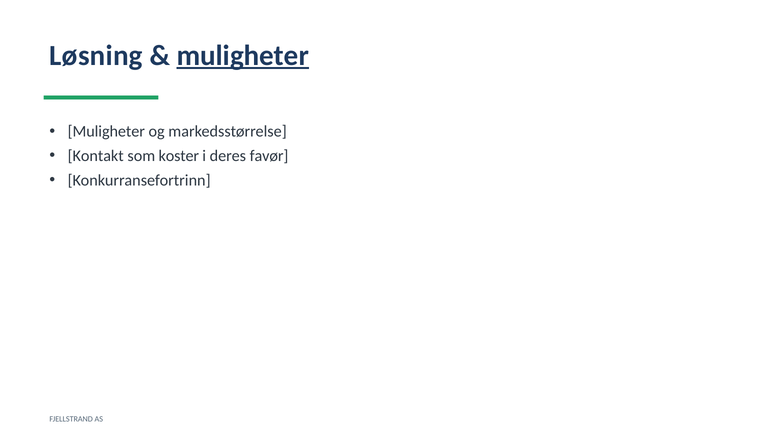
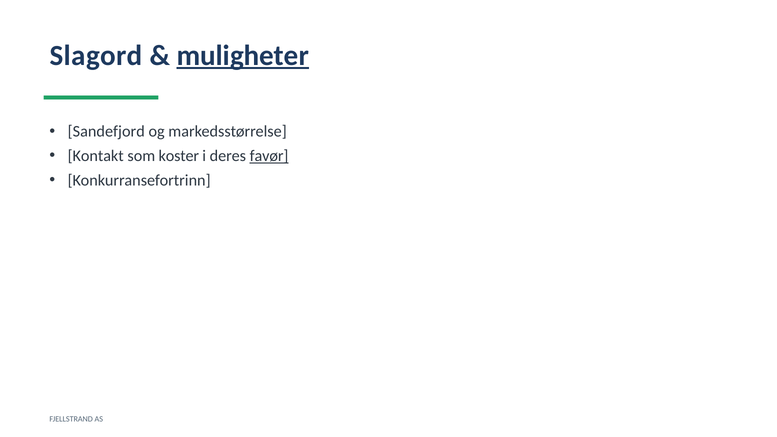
Løsning: Løsning -> Slagord (96, 55)
Muligheter: Muligheter -> Sandefjord (106, 132)
favør underline: none -> present (269, 156)
